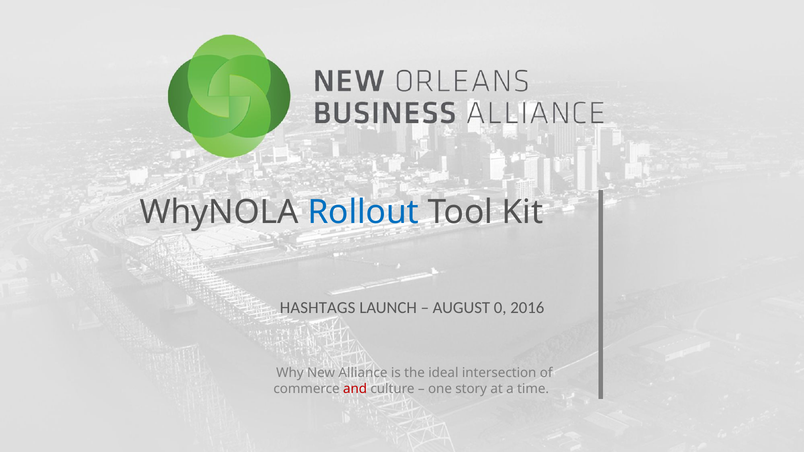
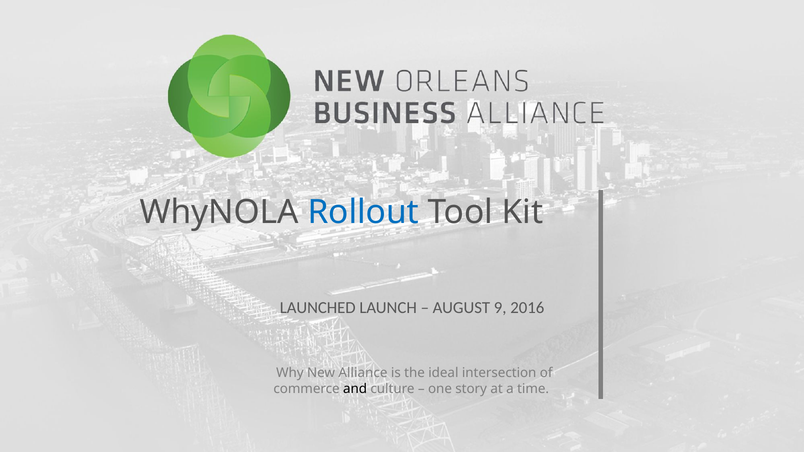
HASHTAGS: HASHTAGS -> LAUNCHED (318, 308)
0: 0 -> 9 (500, 308)
and colour: red -> black (355, 389)
